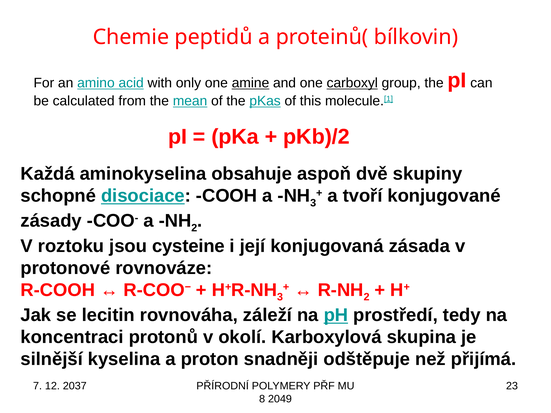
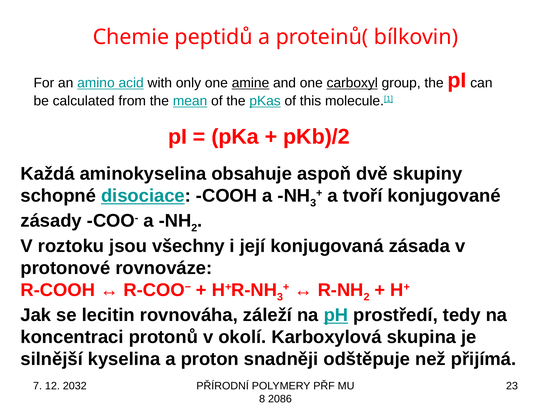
cysteine: cysteine -> všechny (188, 246)
2037: 2037 -> 2032 (75, 386)
2049: 2049 -> 2086 (280, 399)
